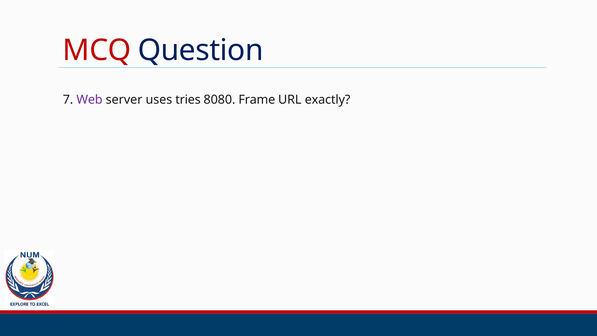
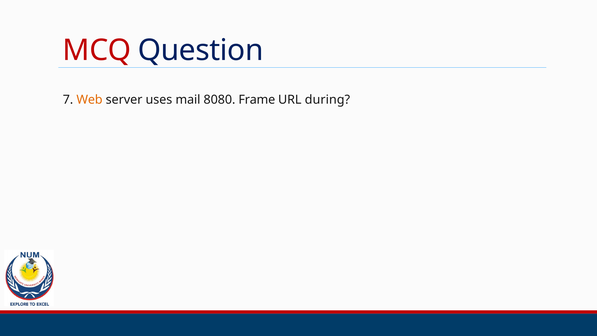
Web colour: purple -> orange (90, 100)
tries: tries -> mail (188, 100)
exactly: exactly -> during (327, 100)
